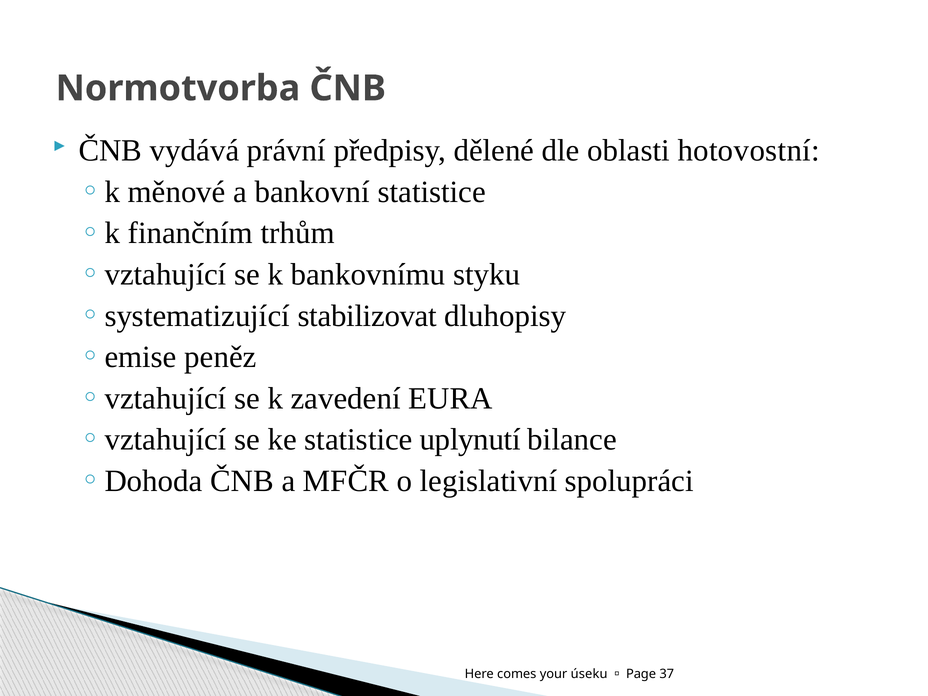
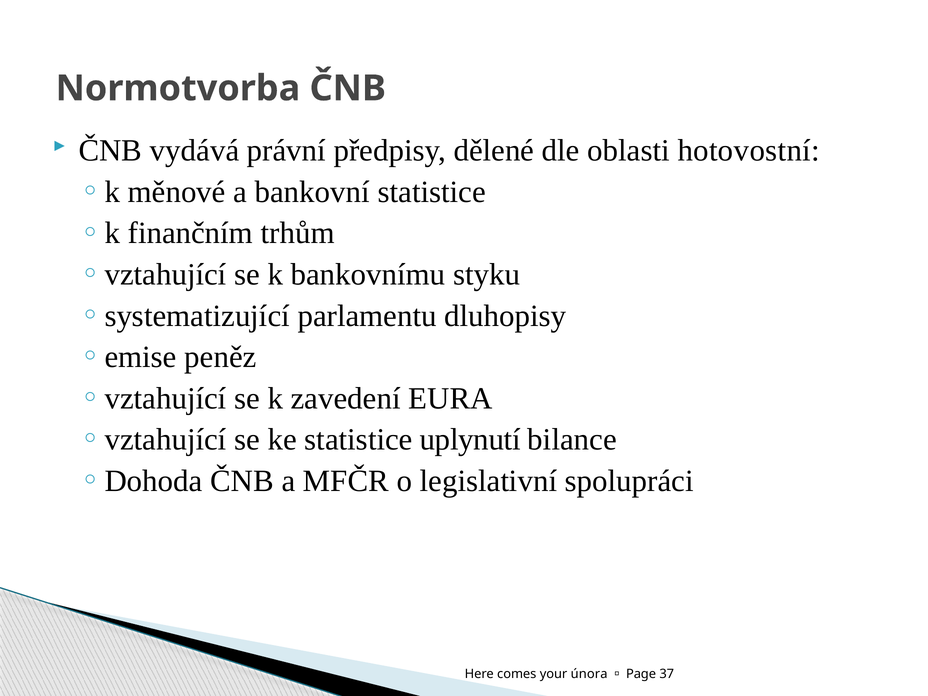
stabilizovat: stabilizovat -> parlamentu (367, 316)
úseku: úseku -> února (589, 674)
